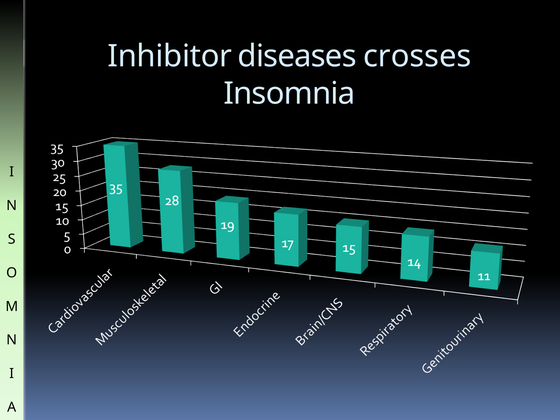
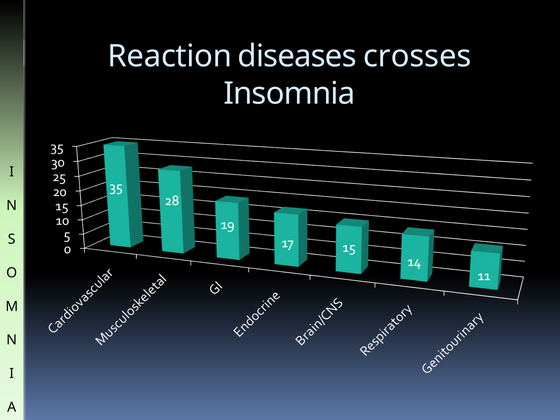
Inhibitor: Inhibitor -> Reaction (170, 56)
